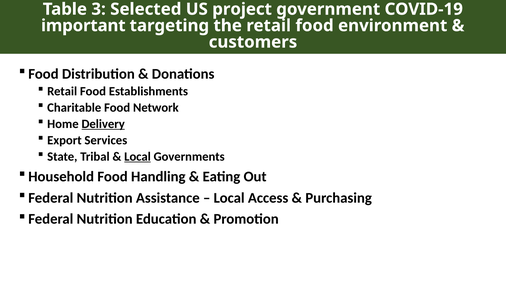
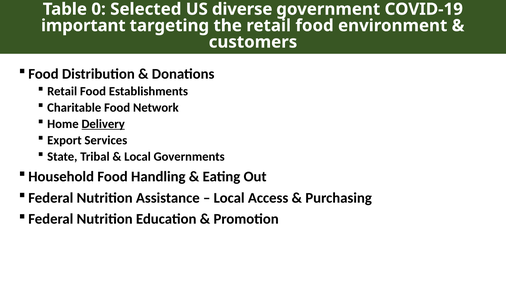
3: 3 -> 0 (99, 9)
project: project -> diverse (242, 9)
Local underline: present -> none (137, 156)
